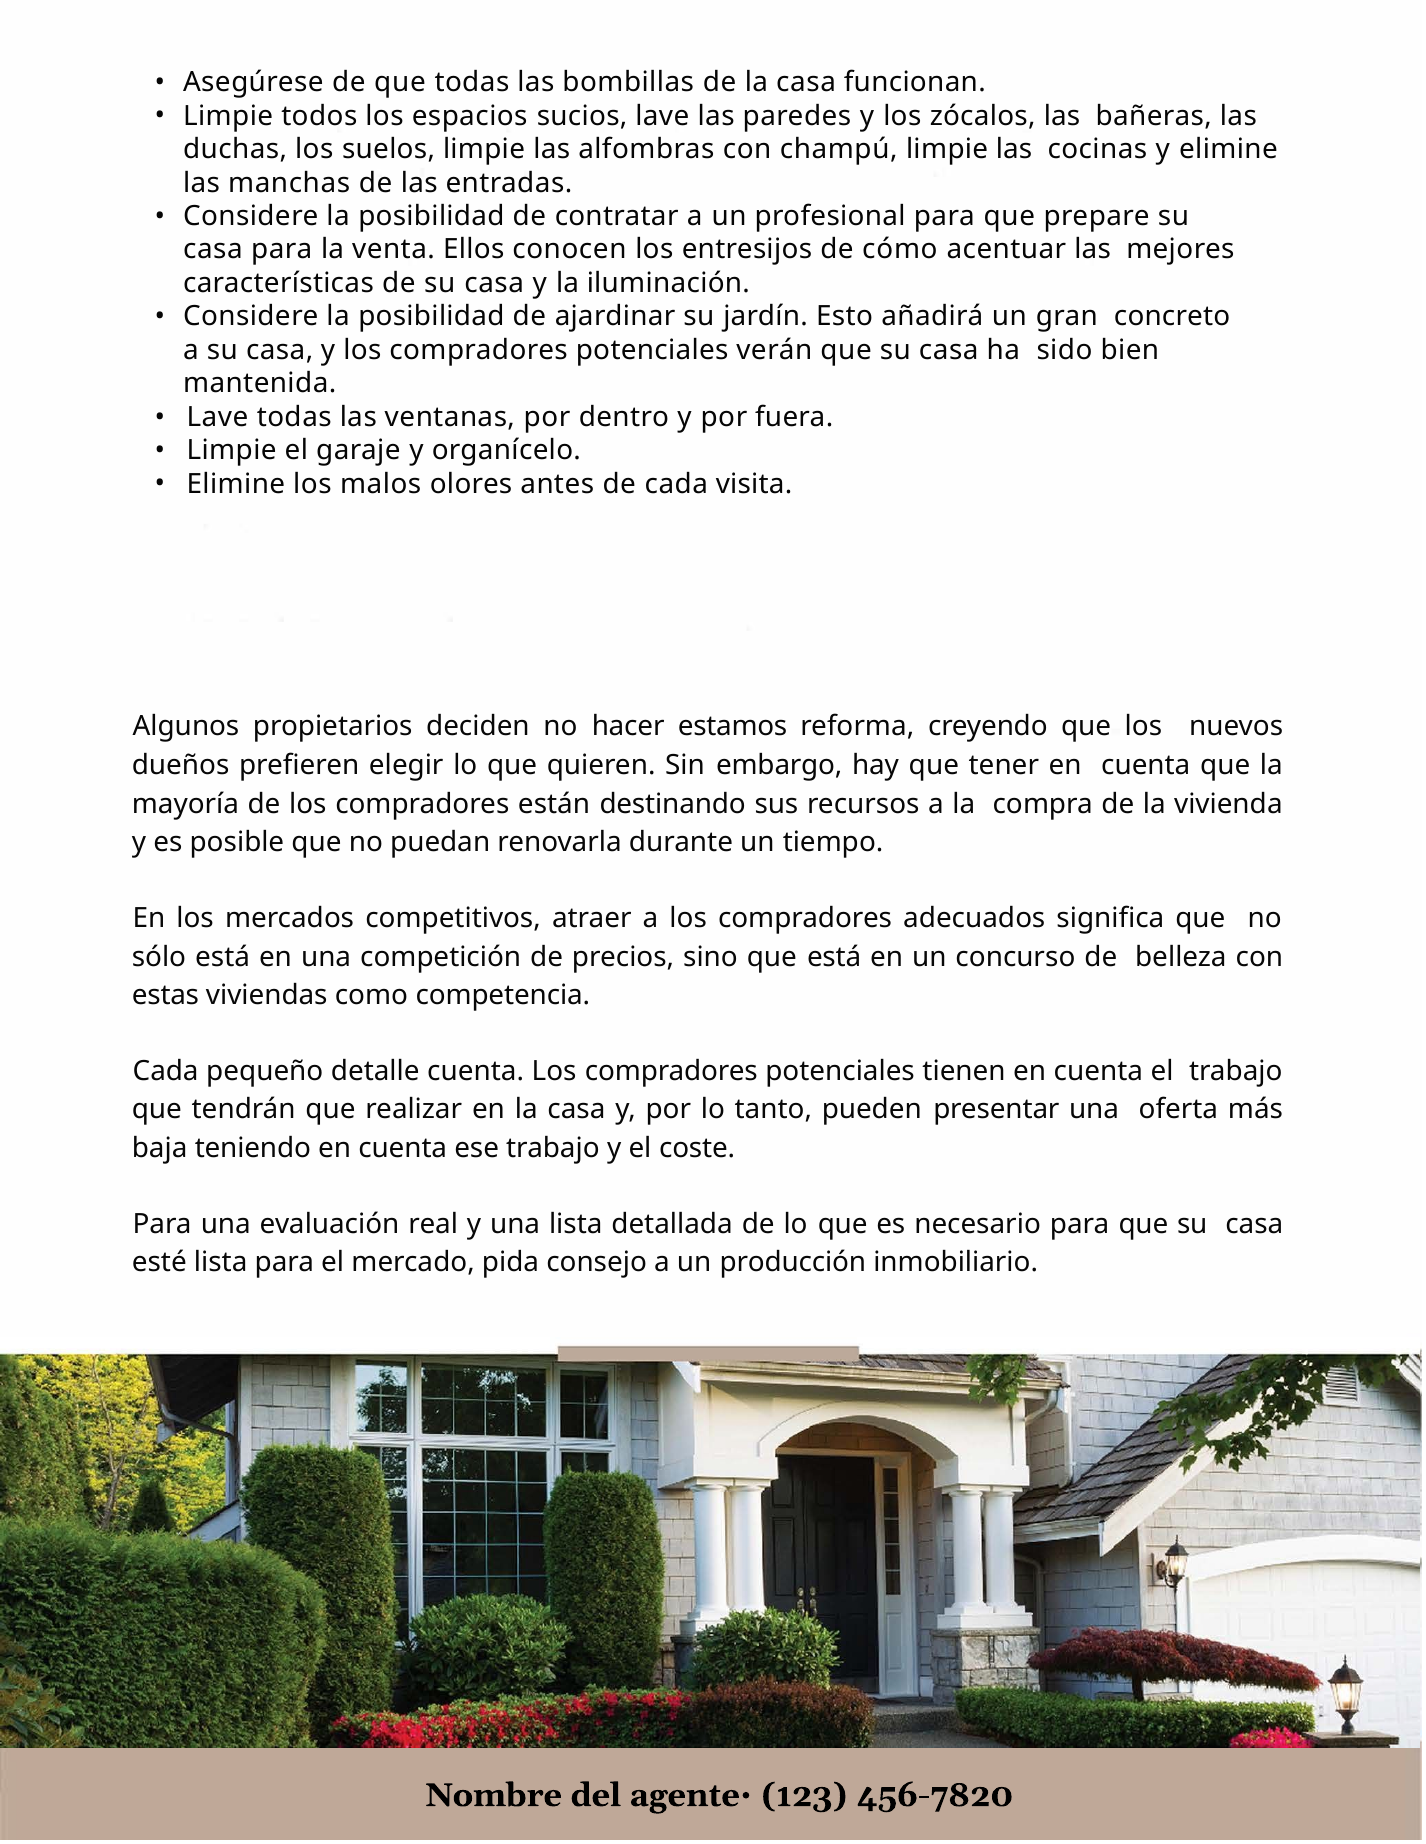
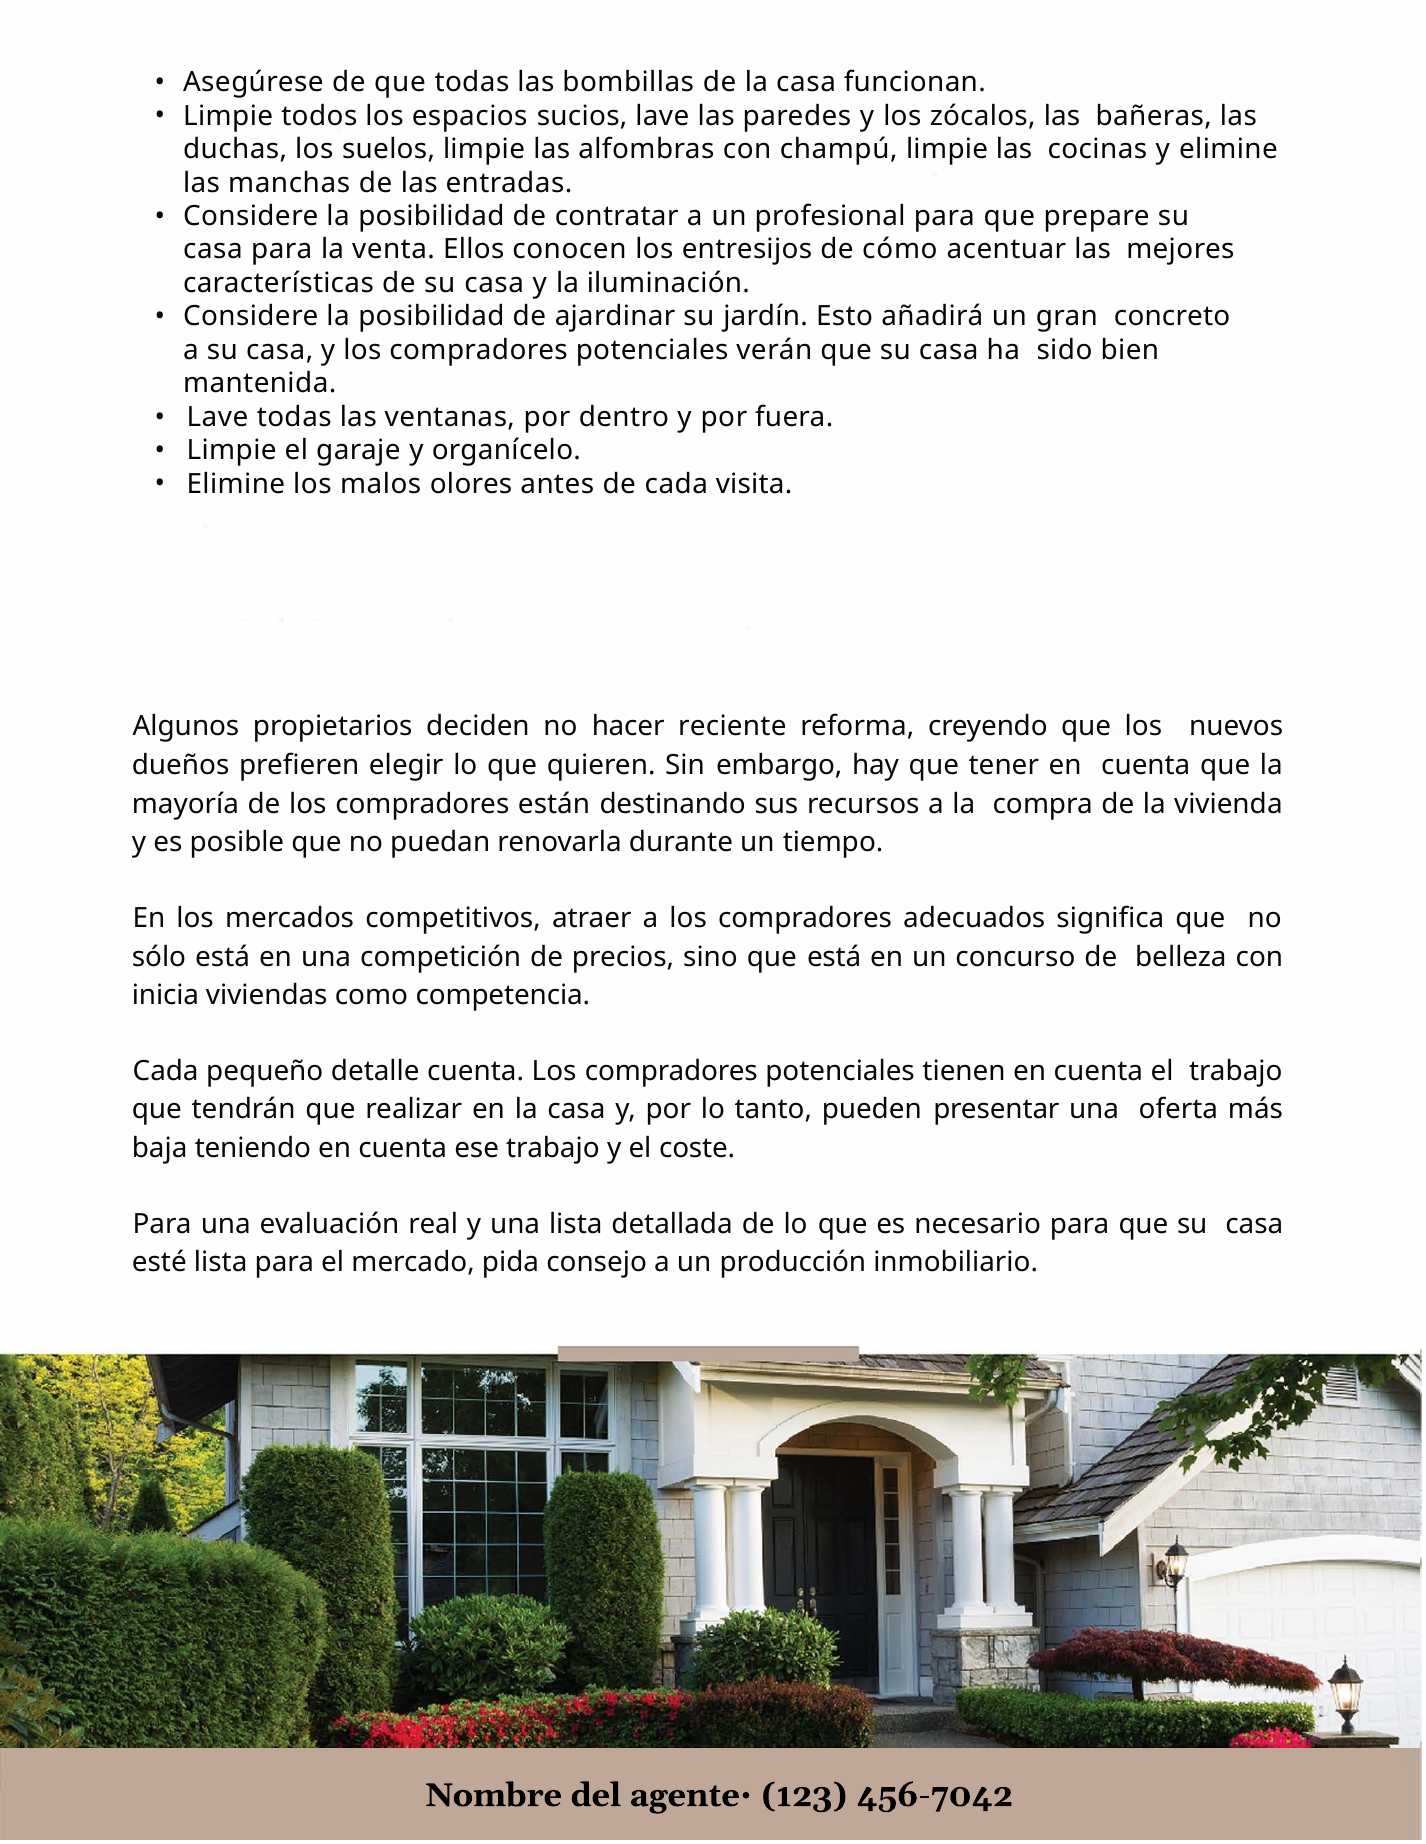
estamos: estamos -> reciente (732, 727)
estas: estas -> inicia (165, 996)
456-7820: 456-7820 -> 456-7042 (935, 1796)
